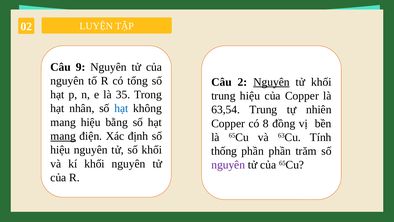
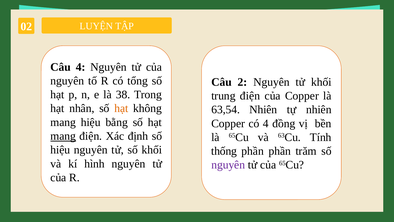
Câu 9: 9 -> 4 (81, 67)
Nguyên underline: present -> none (271, 82)
35: 35 -> 38 (123, 94)
trung hiệu: hiệu -> điện (250, 96)
hạt colour: blue -> orange (121, 108)
63,54 Trung: Trung -> Nhiên (263, 109)
có 8: 8 -> 4 (266, 123)
kí khối: khối -> hình (95, 163)
